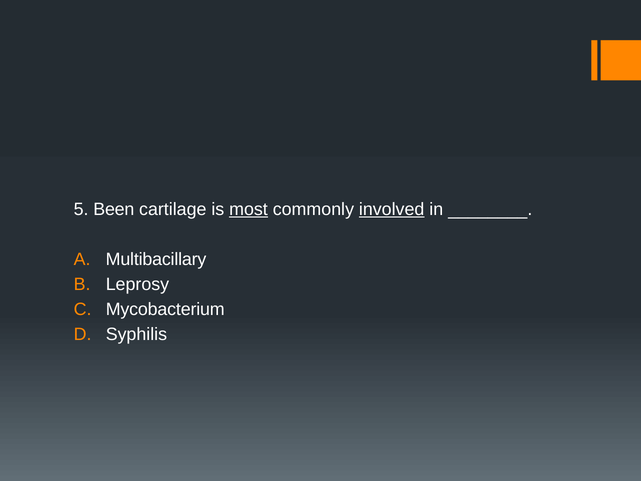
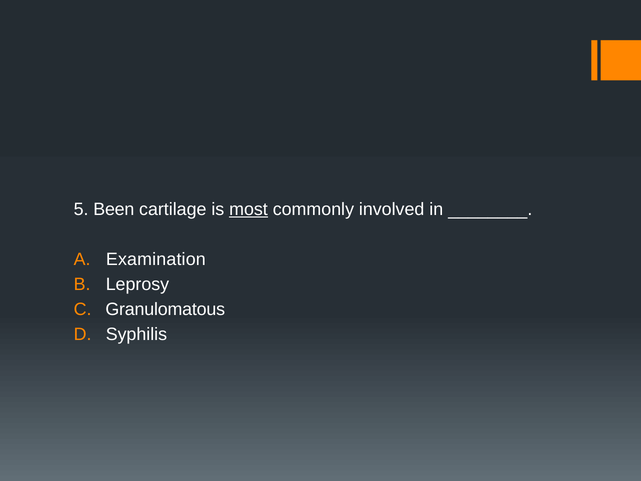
involved underline: present -> none (392, 209)
Multibacillary: Multibacillary -> Examination (156, 259)
Mycobacterium: Mycobacterium -> Granulomatous (165, 309)
